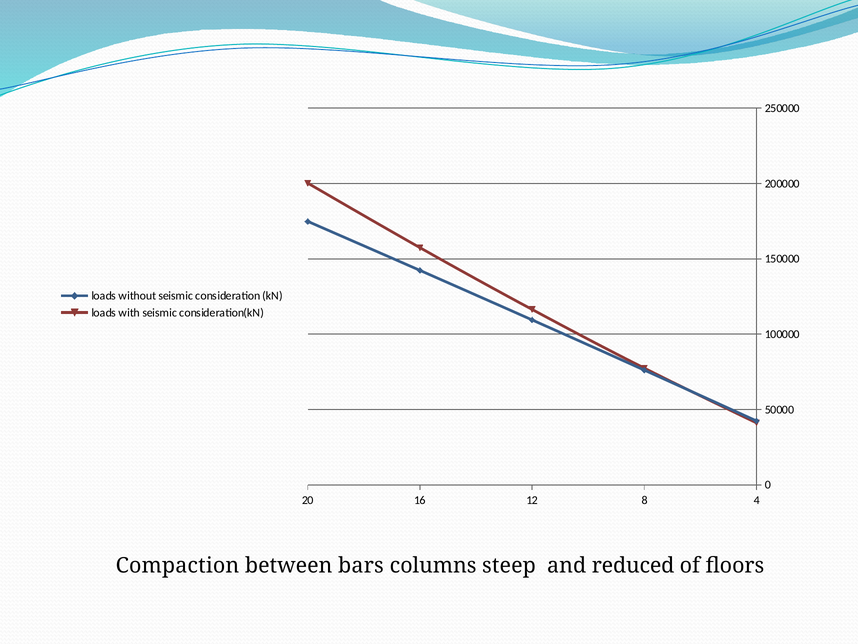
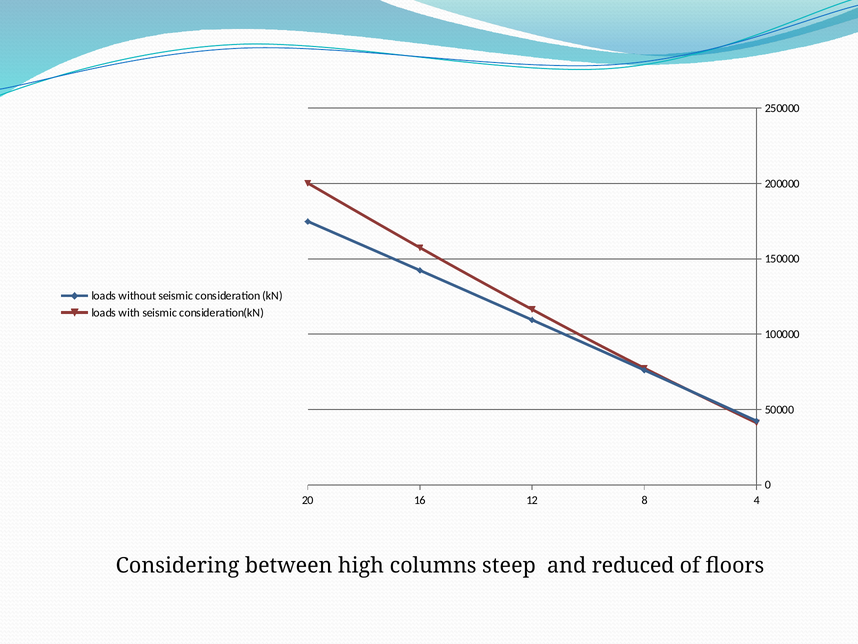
Compaction: Compaction -> Considering (178, 565)
bars: bars -> high (361, 565)
